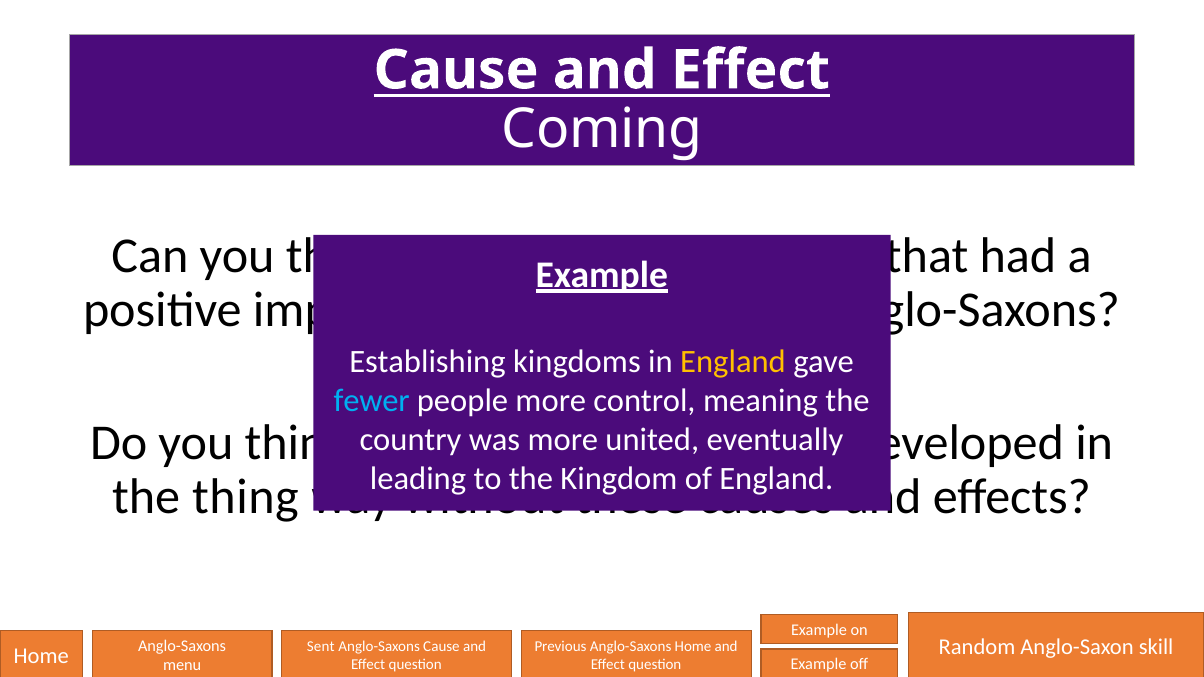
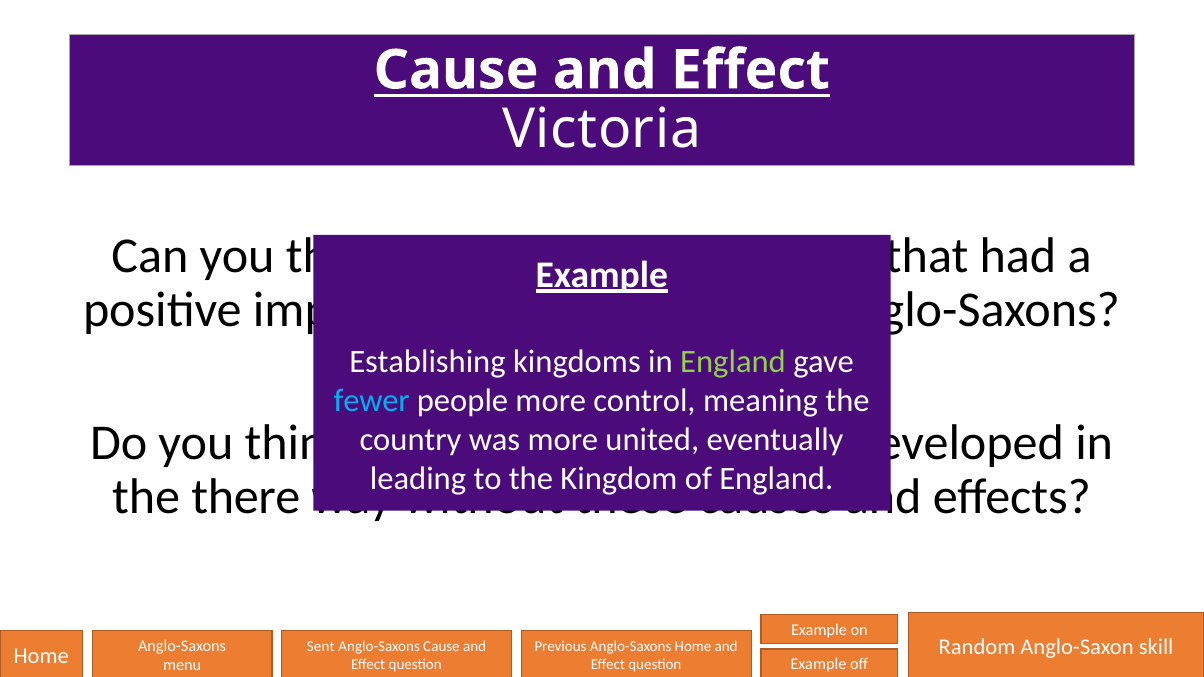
Coming: Coming -> Victoria (602, 130)
England colour: yellow -> light green (733, 362)
thing: thing -> there (246, 498)
